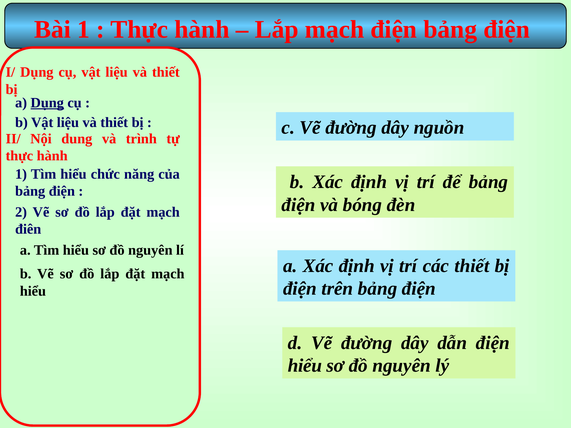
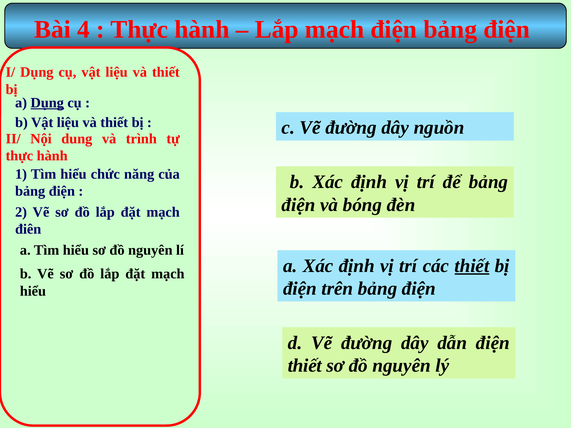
Bài 1: 1 -> 4 (83, 29)
thiết underline: none -> present (472, 266)
hiểu: hiểu -> thiết (305, 366)
